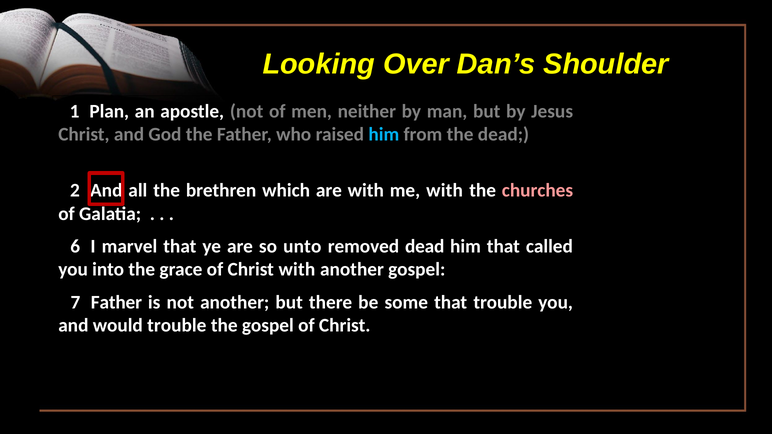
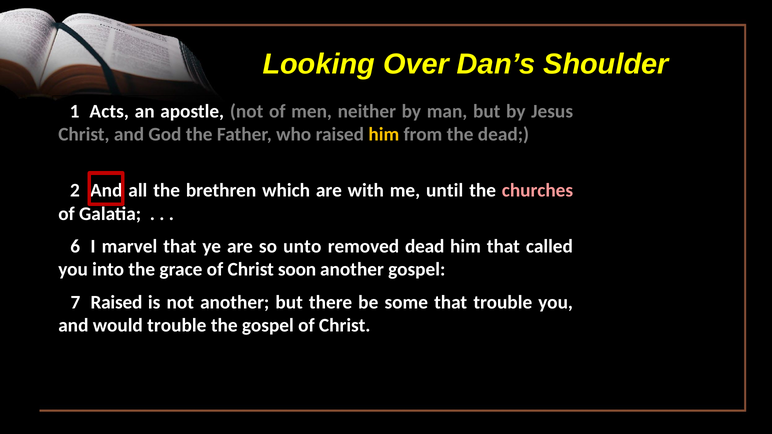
Plan: Plan -> Acts (109, 112)
him colour: light blue -> yellow (384, 135)
me with: with -> until (445, 191)
Christ with: with -> soon (297, 270)
7 Father: Father -> Raised (116, 303)
